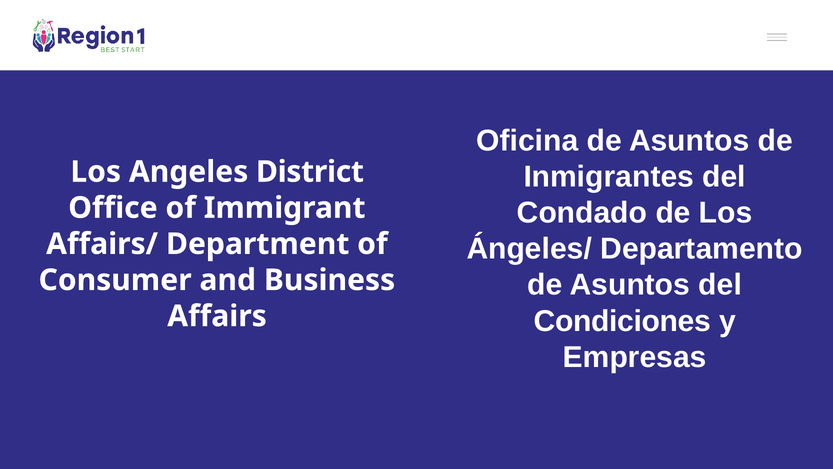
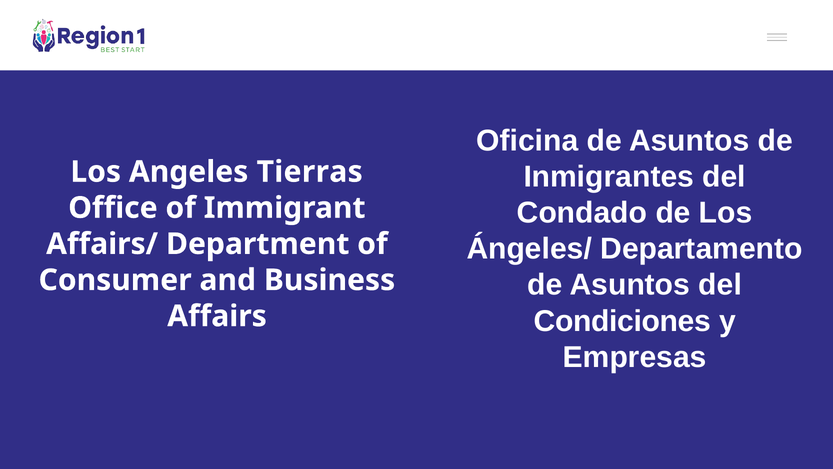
District: District -> Tierras (310, 172)
